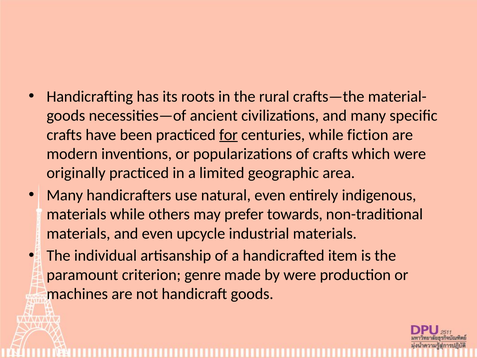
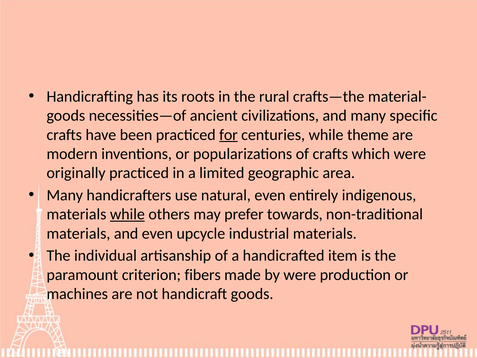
fiction: fiction -> theme (368, 135)
while underline: none -> present (127, 214)
genre: genre -> fibers (203, 275)
